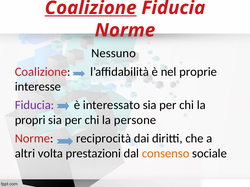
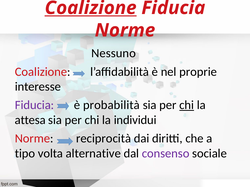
interessato: interessato -> probabilità (111, 105)
chi underline: none -> present (187, 105)
propri: propri -> attesa (30, 120)
persone: persone -> individui (135, 120)
altri: altri -> tipo (25, 154)
prestazioni: prestazioni -> alternative (93, 154)
consenso colour: orange -> purple (166, 154)
